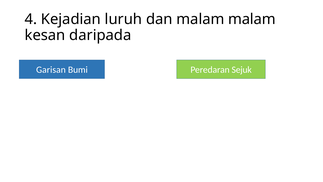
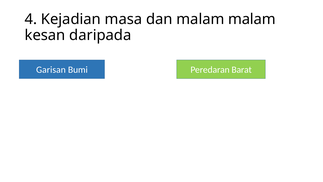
luruh: luruh -> masa (123, 19)
Sejuk: Sejuk -> Barat (242, 70)
